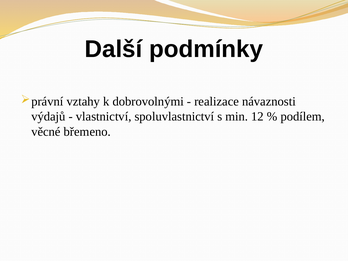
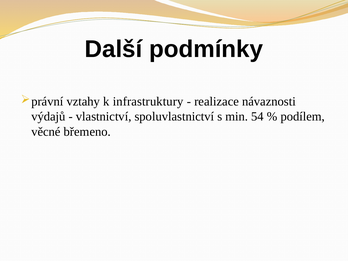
dobrovolnými: dobrovolnými -> infrastruktury (148, 101)
12: 12 -> 54 (257, 117)
